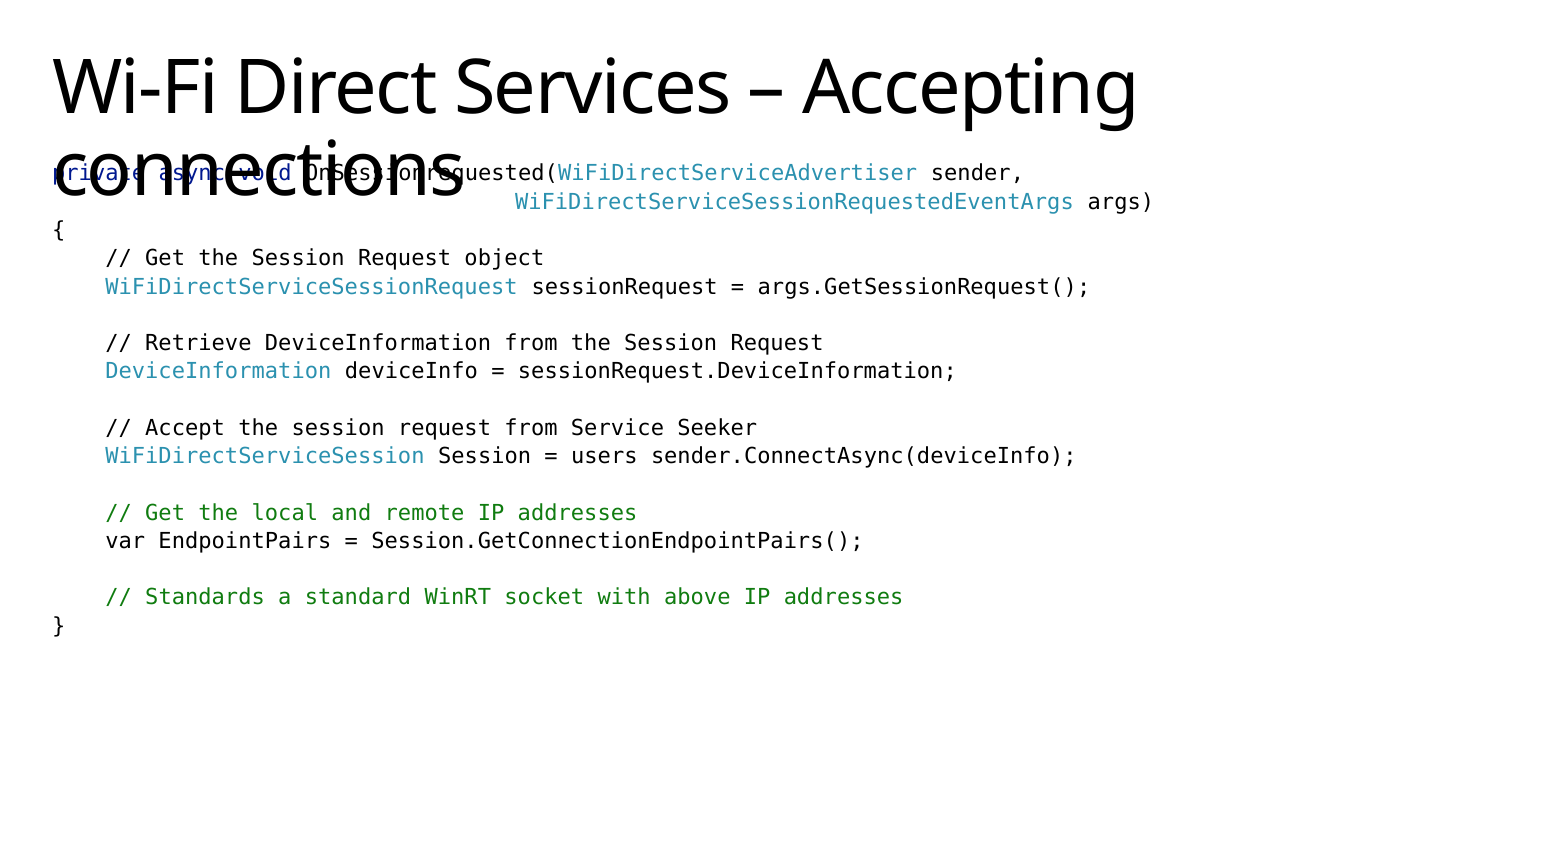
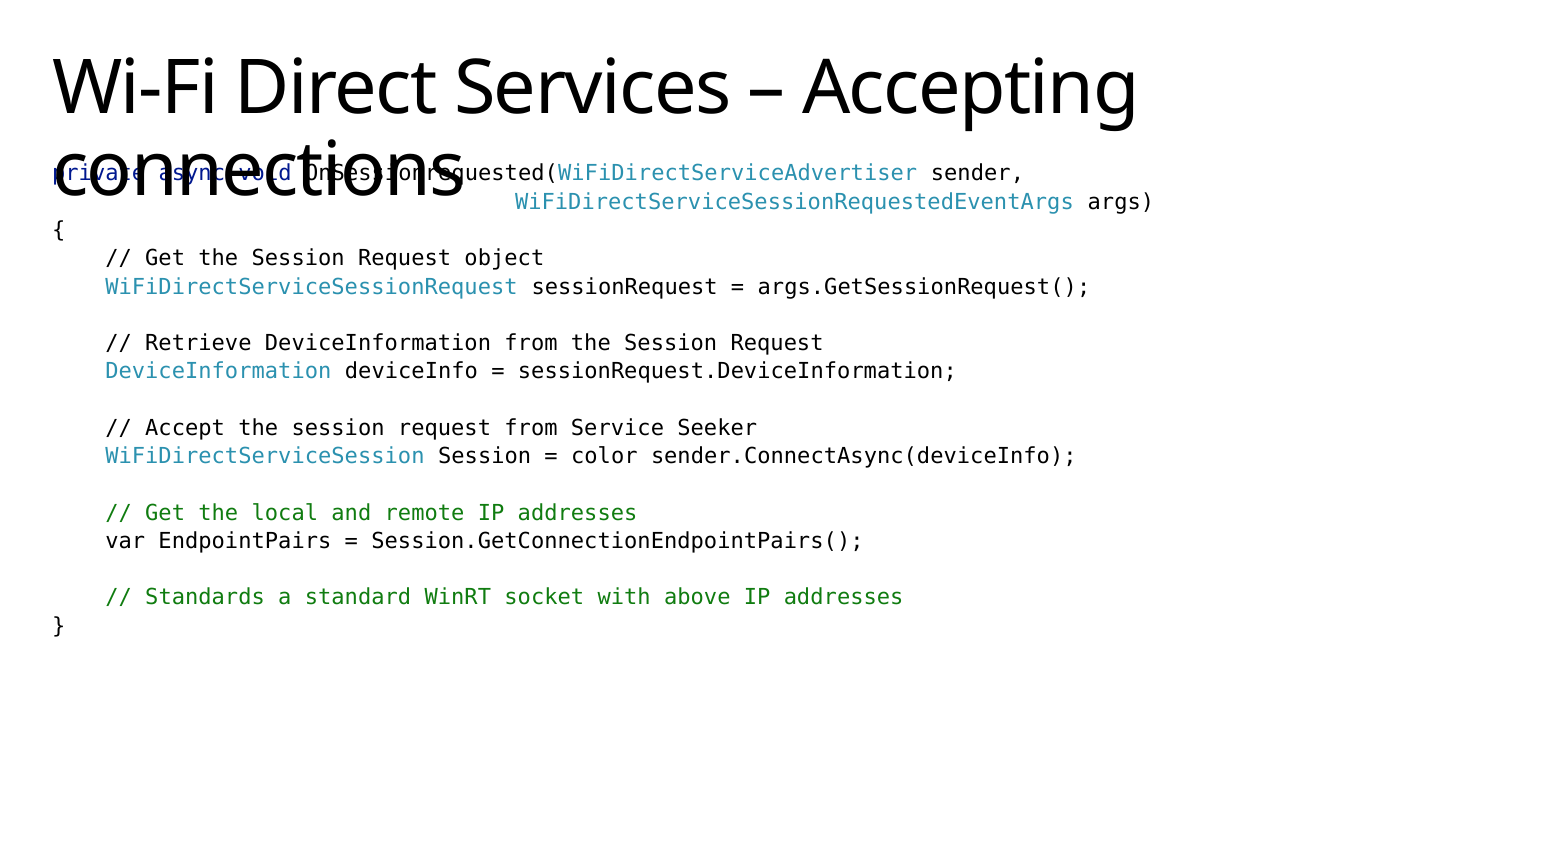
users: users -> color (604, 456)
